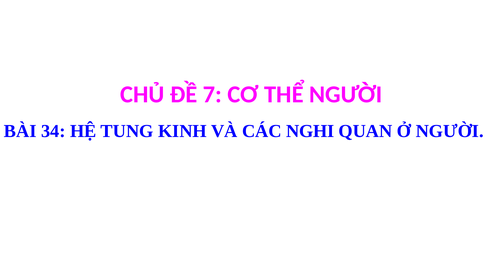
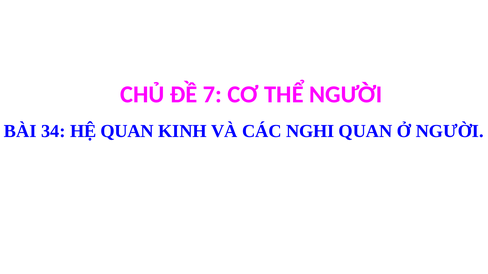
HỆ TUNG: TUNG -> QUAN (127, 131)
